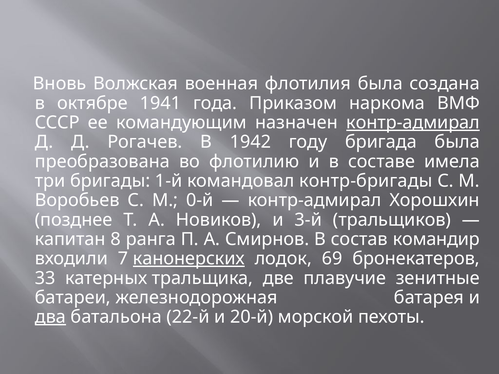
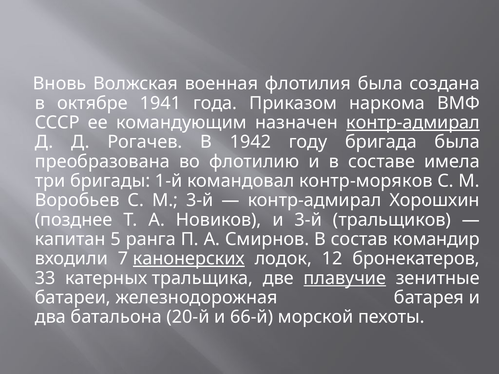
контр-бригады: контр-бригады -> контр-моряков (366, 181)
М 0-й: 0-й -> 3-й (200, 200)
8: 8 -> 5 (116, 239)
69: 69 -> 12 (332, 259)
плавучие underline: none -> present (345, 278)
два underline: present -> none (50, 317)
22-й: 22-й -> 20-й (188, 317)
20-й: 20-й -> 66-й (252, 317)
